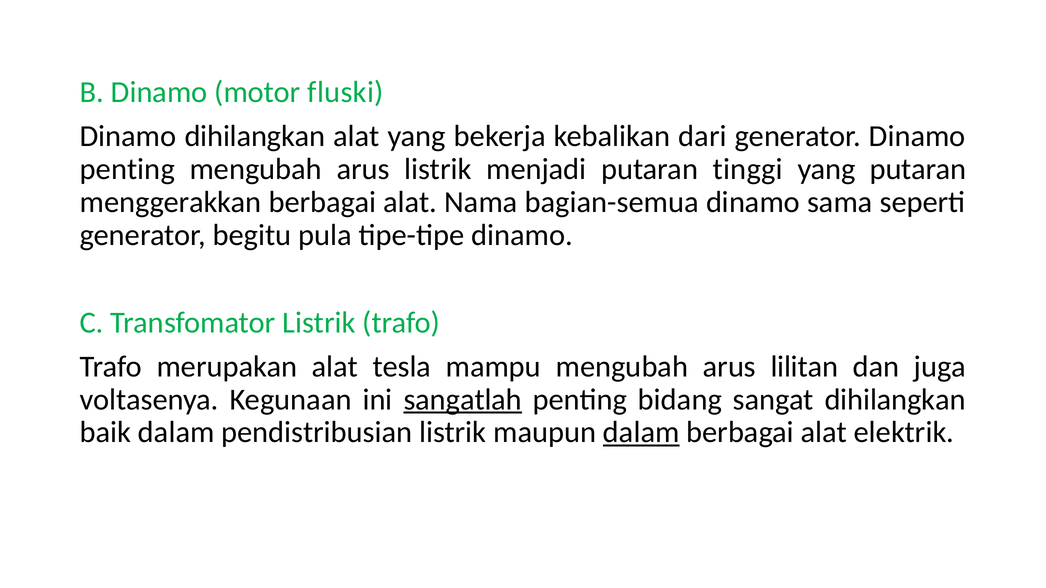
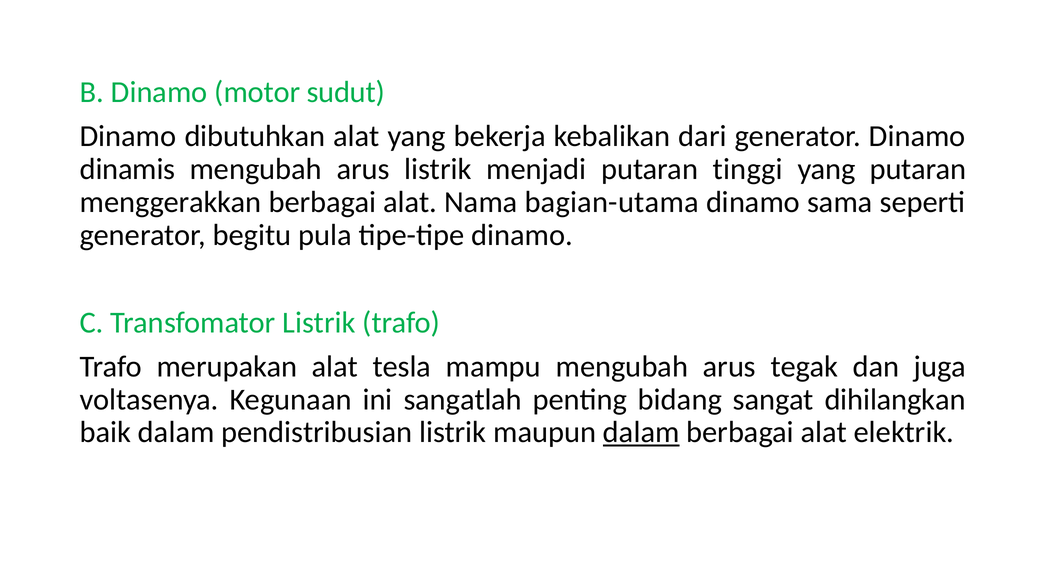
fluski: fluski -> sudut (346, 92)
Dinamo dihilangkan: dihilangkan -> dibutuhkan (255, 136)
penting: penting -> dinamis (127, 169)
bagian-semua: bagian-semua -> bagian-utama (612, 202)
lilitan: lilitan -> tegak (804, 367)
sangatlah underline: present -> none (463, 400)
